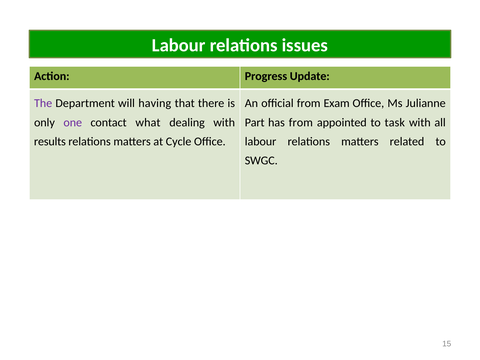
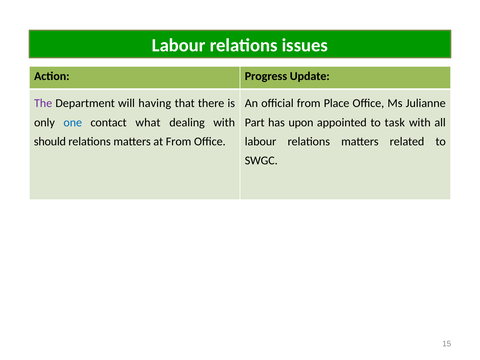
Exam: Exam -> Place (337, 103)
one colour: purple -> blue (73, 122)
has from: from -> upon (301, 122)
results: results -> should (50, 141)
at Cycle: Cycle -> From (179, 141)
